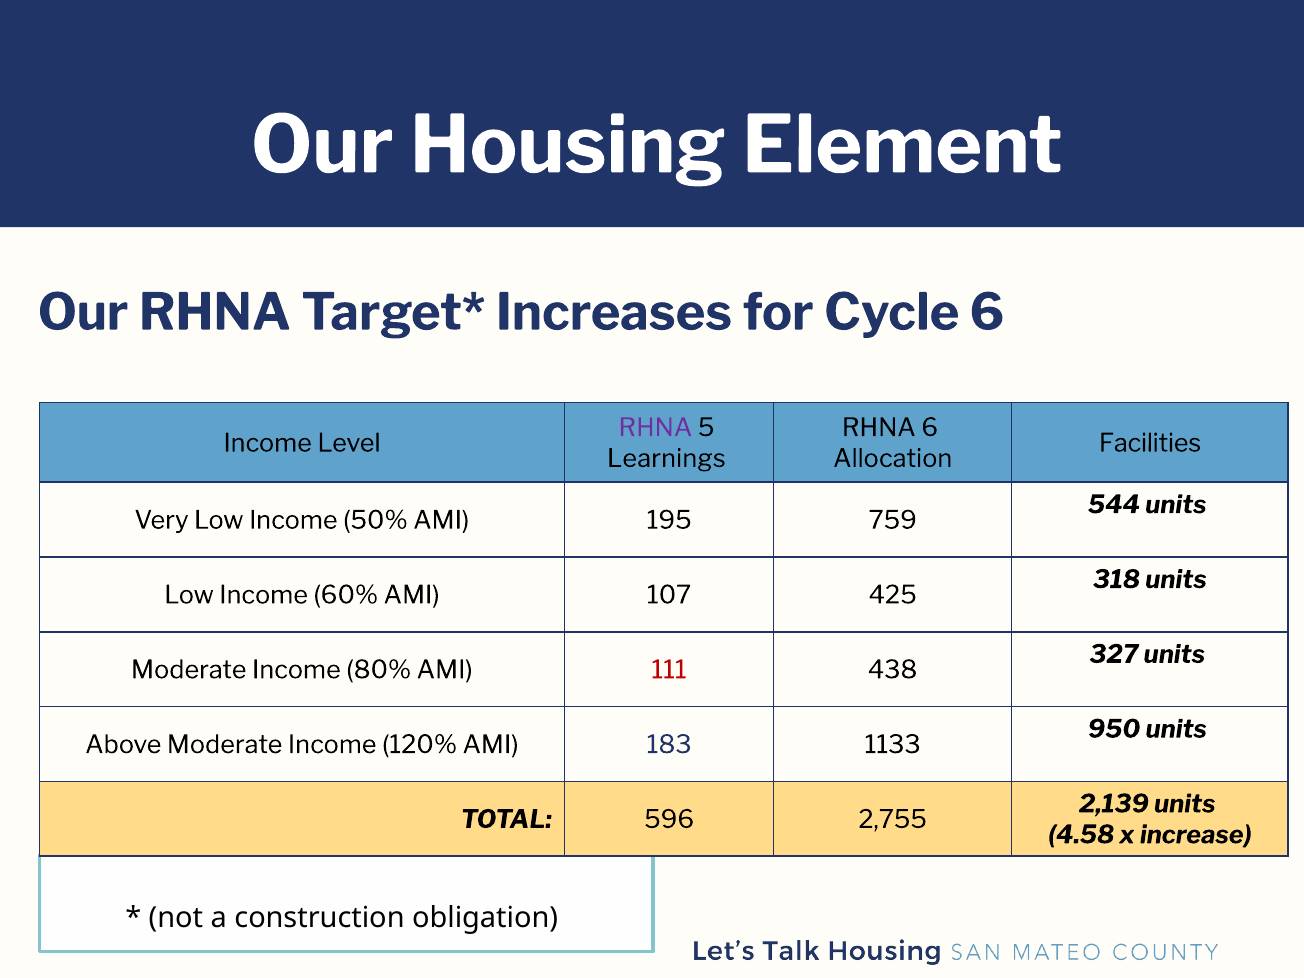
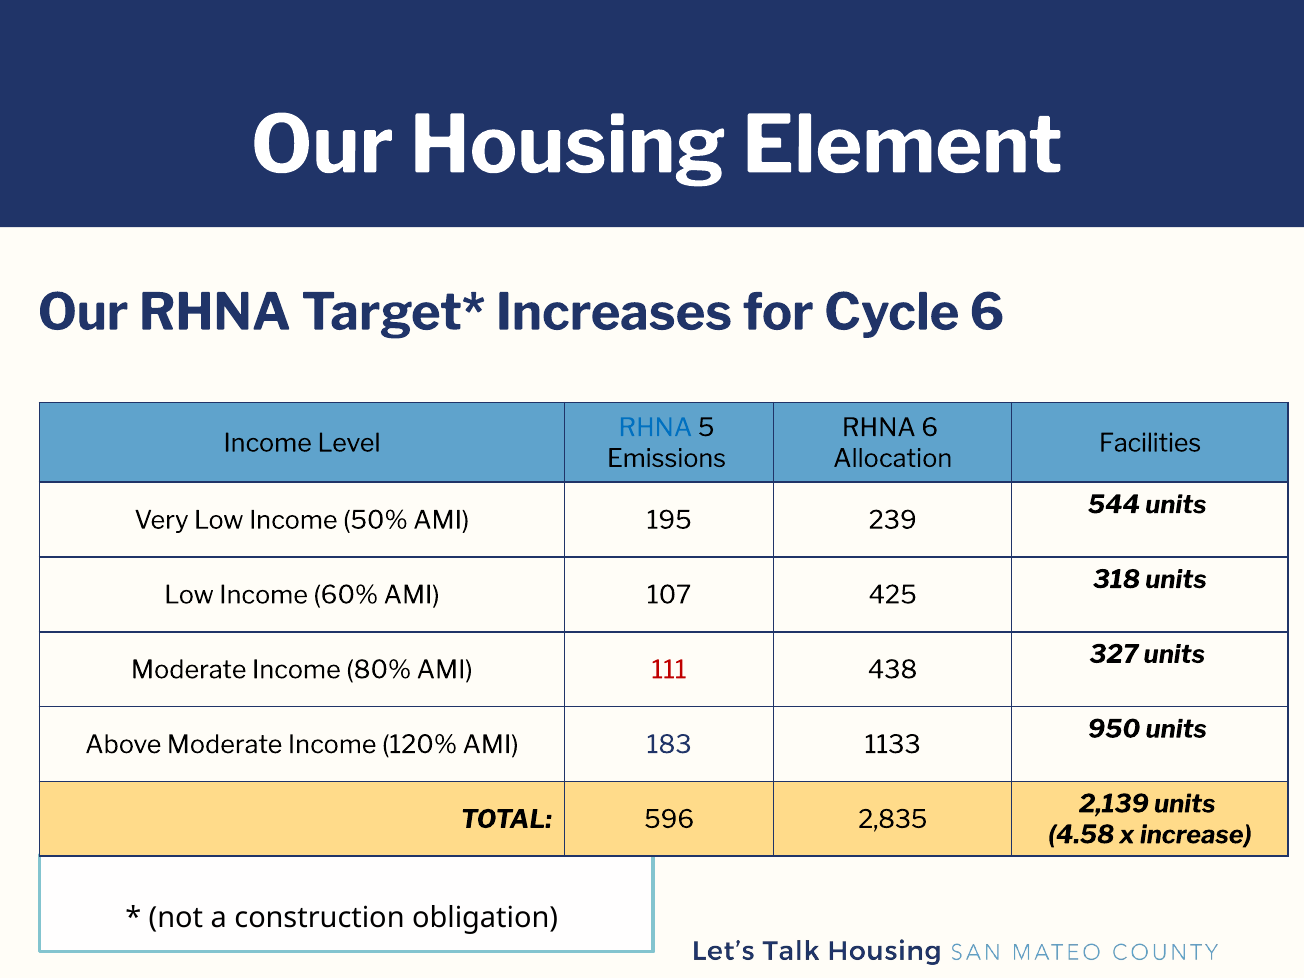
RHNA colour: purple -> blue (655, 428)
Learnings: Learnings -> Emissions (666, 459)
759: 759 -> 239 (893, 520)
2,755: 2,755 -> 2,835 (893, 820)
